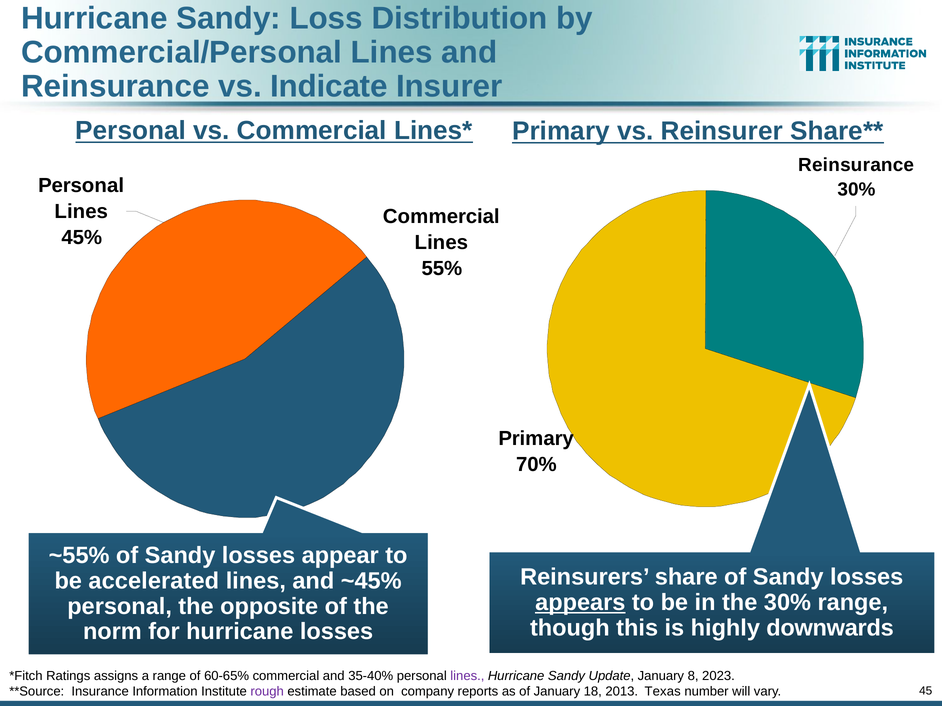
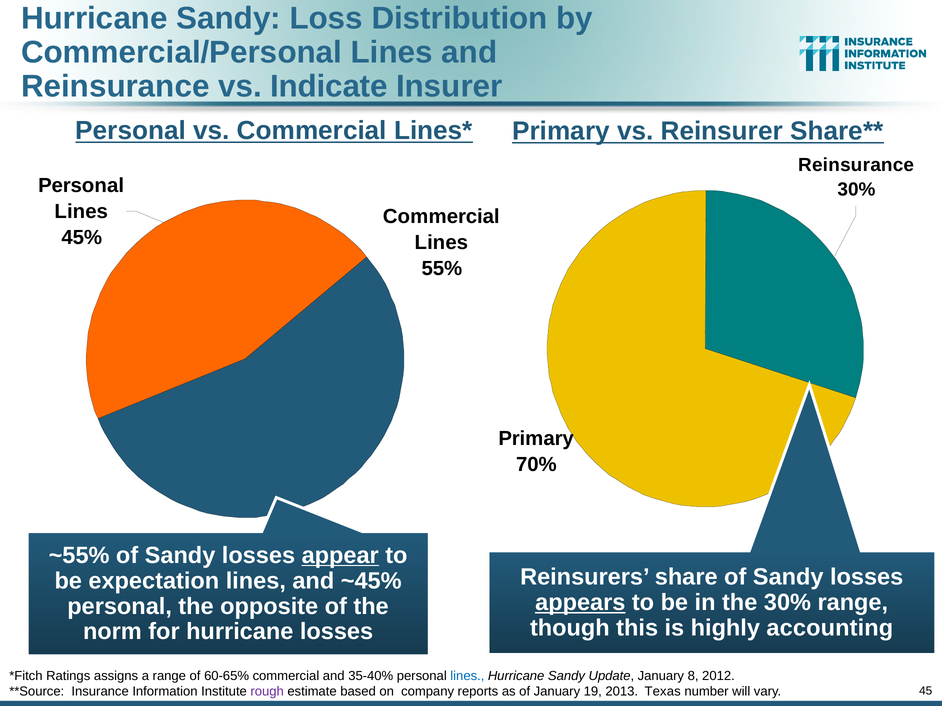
appear underline: none -> present (340, 556)
accelerated: accelerated -> expectation (154, 581)
downwards: downwards -> accounting (830, 628)
lines colour: purple -> blue (467, 676)
2023: 2023 -> 2012 (718, 676)
18: 18 -> 19 (593, 692)
